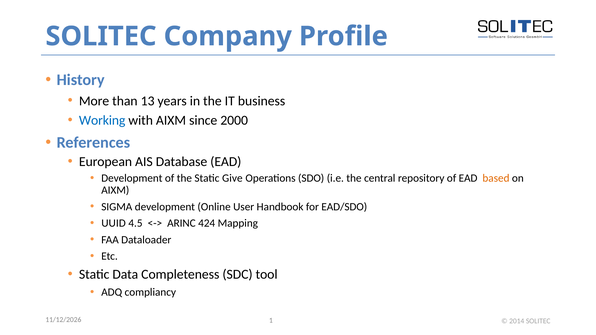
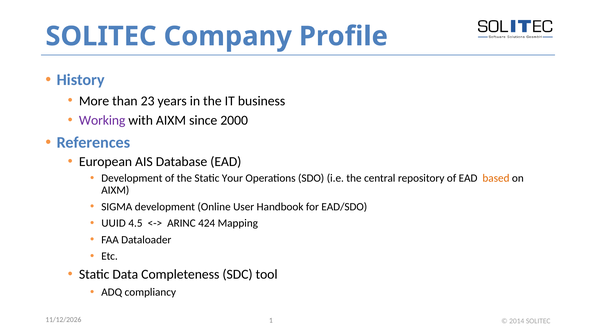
13: 13 -> 23 (148, 101)
Working colour: blue -> purple (102, 120)
Give: Give -> Your (232, 178)
